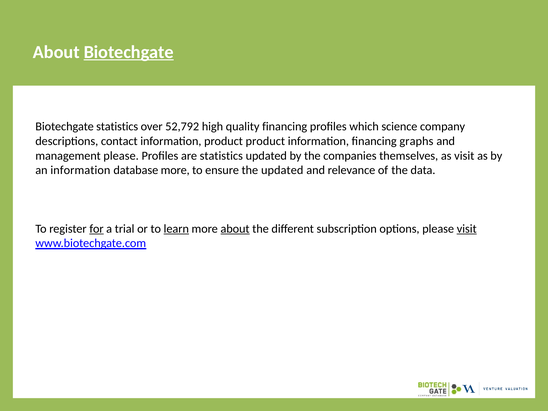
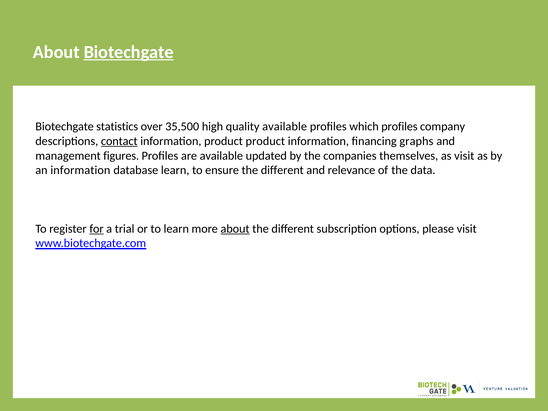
52,792: 52,792 -> 35,500 (182, 126)
quality financing: financing -> available (285, 126)
which science: science -> profiles (399, 126)
contact underline: none -> present (119, 141)
management please: please -> figures (121, 156)
are statistics: statistics -> available (221, 156)
database more: more -> learn (175, 170)
ensure the updated: updated -> different (282, 170)
learn underline: present -> none (176, 229)
visit underline: present -> none (467, 229)
